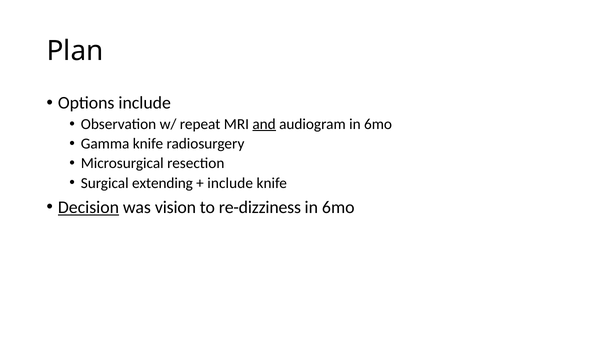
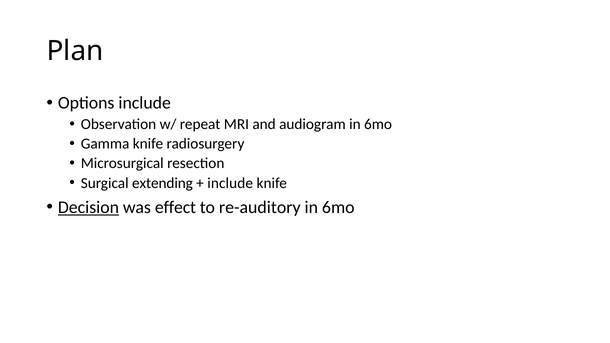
and underline: present -> none (264, 124)
vision: vision -> effect (175, 207)
re-dizziness: re-dizziness -> re-auditory (260, 207)
